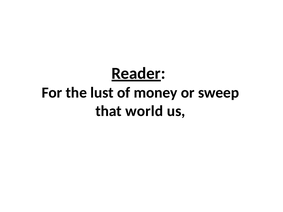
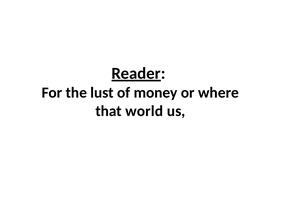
sweep: sweep -> where (218, 93)
